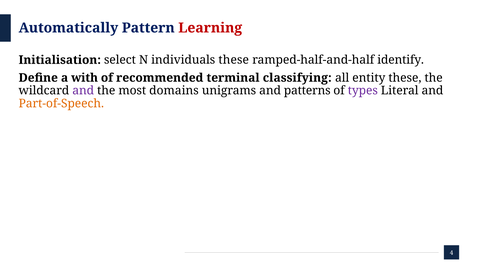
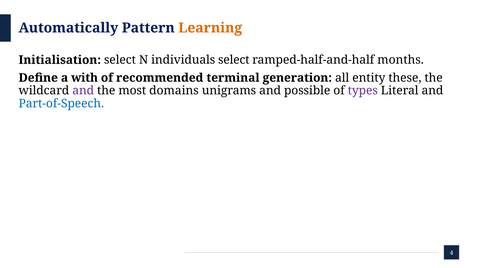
Learning colour: red -> orange (210, 28)
individuals these: these -> select (234, 60)
identify: identify -> months (401, 60)
classifying: classifying -> generation (297, 78)
patterns: patterns -> possible (307, 91)
Part-of-Speech colour: orange -> blue (61, 104)
